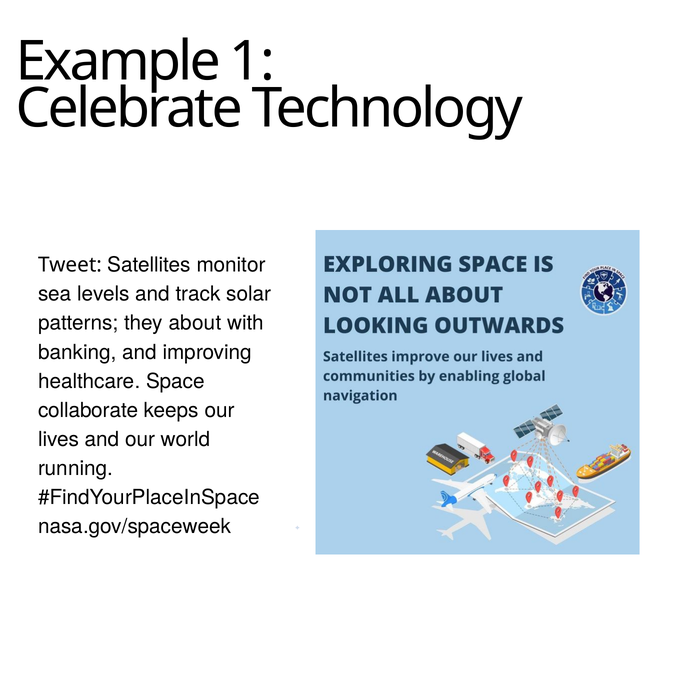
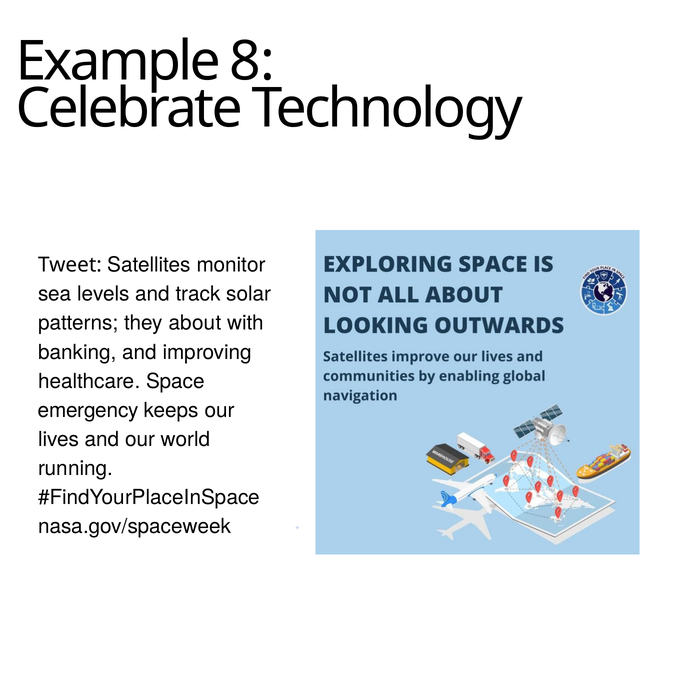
1: 1 -> 8 (252, 62)
collaborate: collaborate -> emergency (88, 410)
